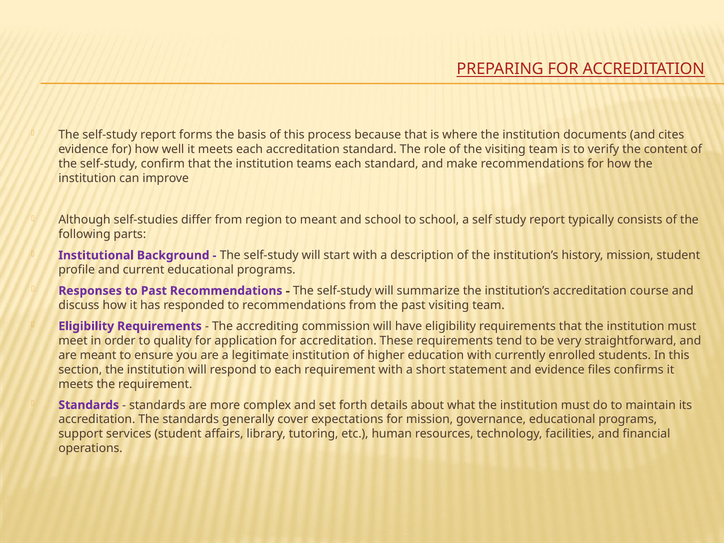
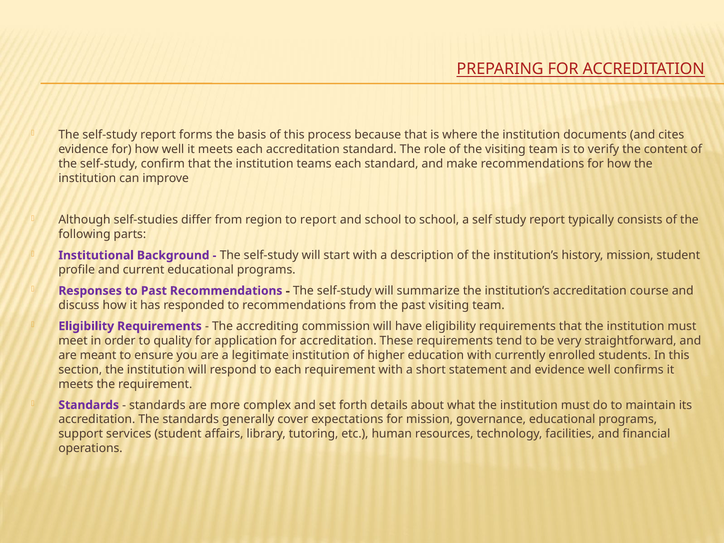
to meant: meant -> report (318, 220)
evidence files: files -> well (599, 370)
